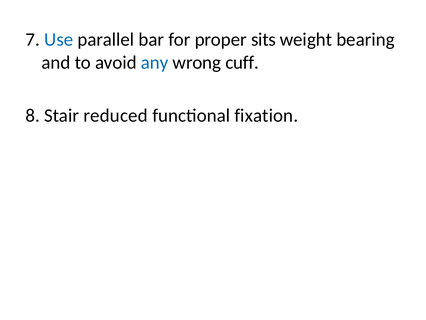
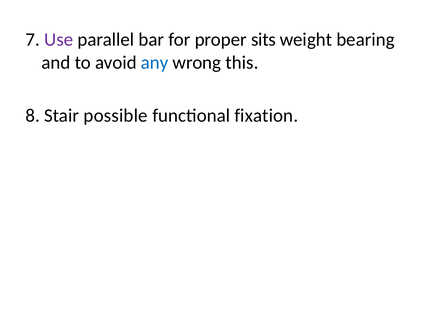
Use colour: blue -> purple (59, 40)
cuff: cuff -> this (242, 62)
reduced: reduced -> possible (116, 115)
